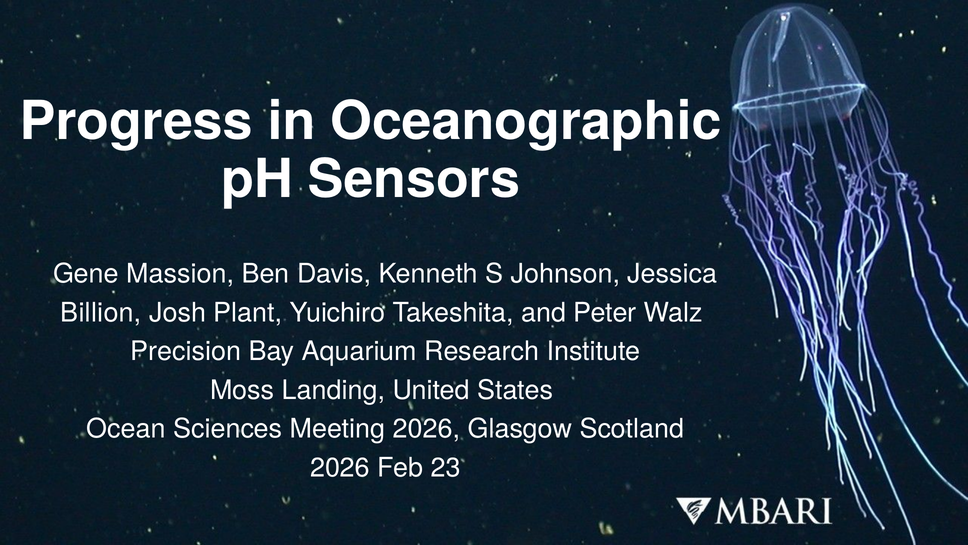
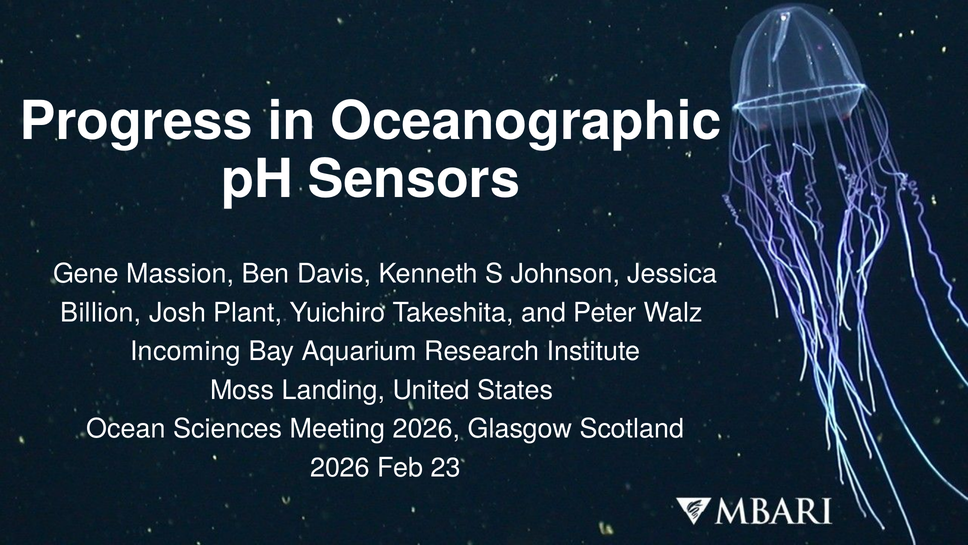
Precision: Precision -> Incoming (186, 351)
